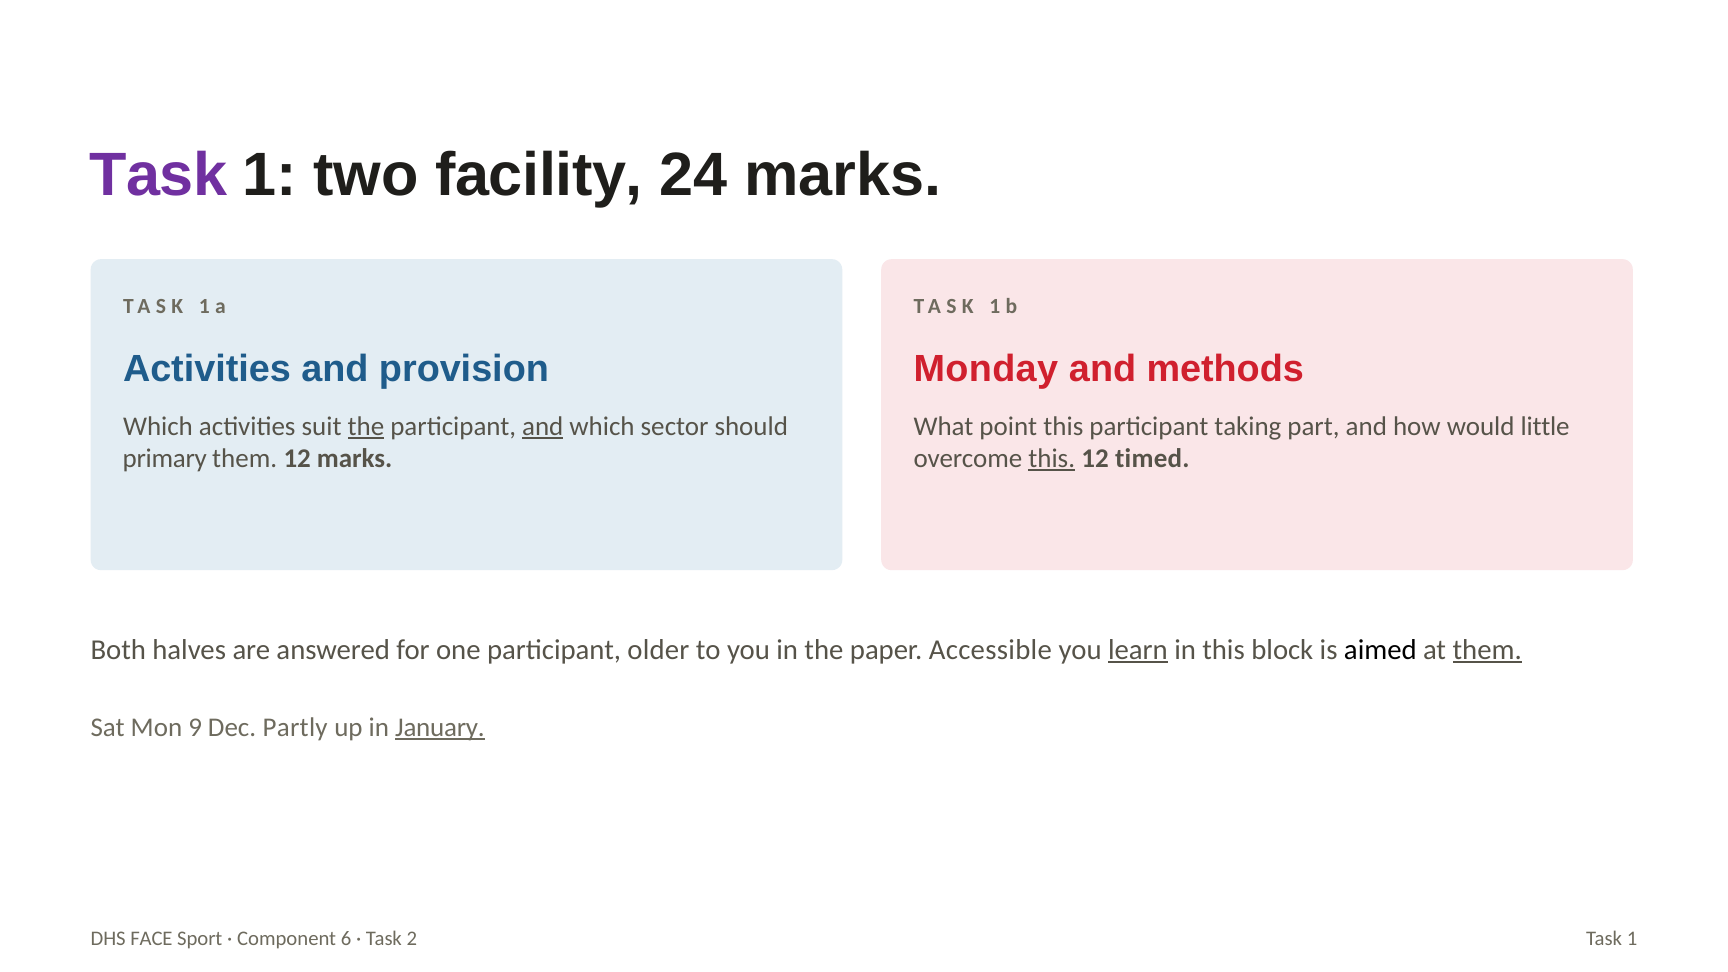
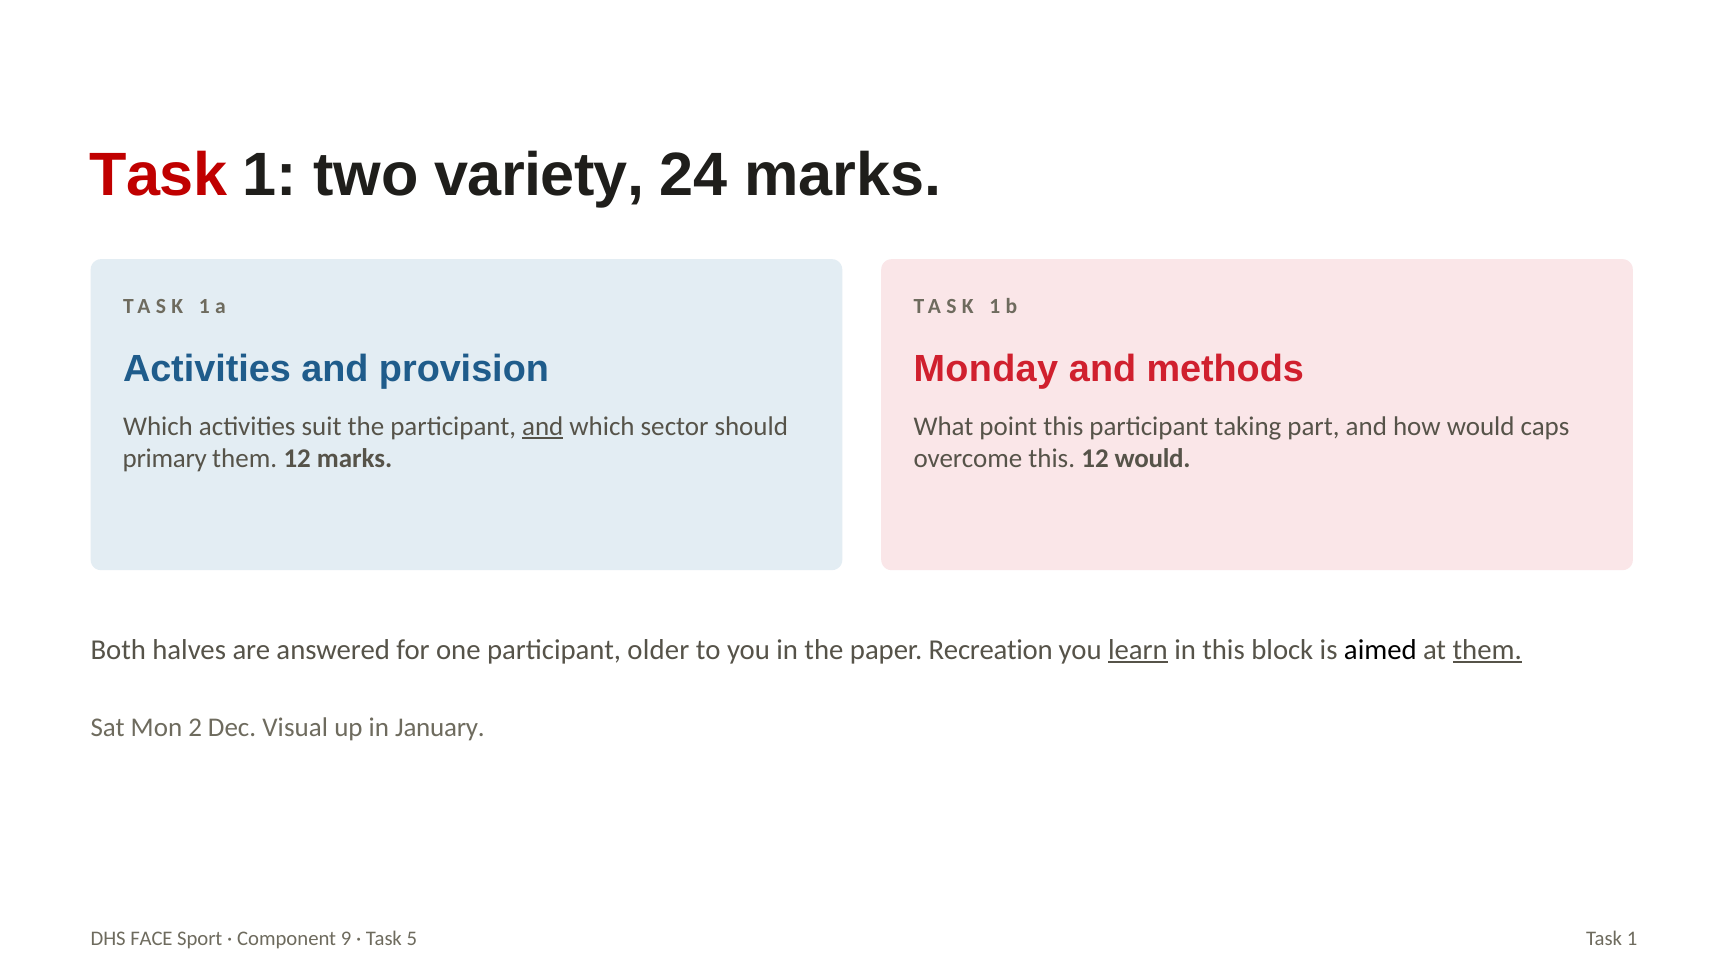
Task colour: purple -> red (158, 175)
facility: facility -> variety (539, 175)
the underline: present -> none (366, 426)
little: little -> caps (1545, 426)
this underline: present -> none (1052, 459)
12 timed: timed -> would (1153, 459)
Accessible: Accessible -> Recreation (991, 650)
9: 9 -> 2 (195, 728)
Partly: Partly -> Visual (295, 728)
January underline: present -> none (440, 728)
6: 6 -> 9 (346, 938)
2: 2 -> 5 (412, 938)
